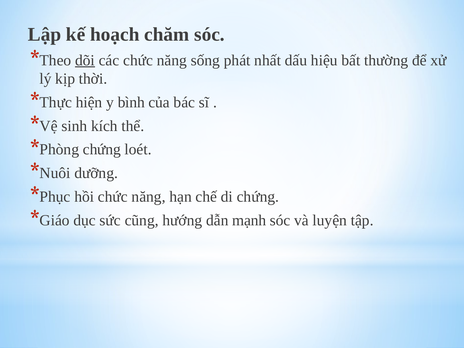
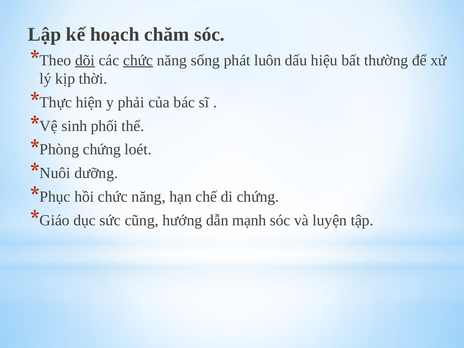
chức underline: none -> present (138, 60)
nhất: nhất -> luôn (268, 60)
bình: bình -> phải (131, 102)
kích: kích -> phối (104, 126)
